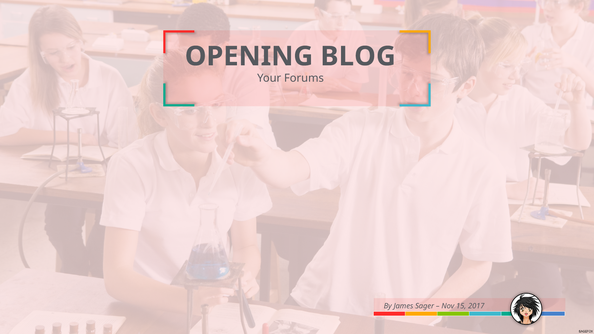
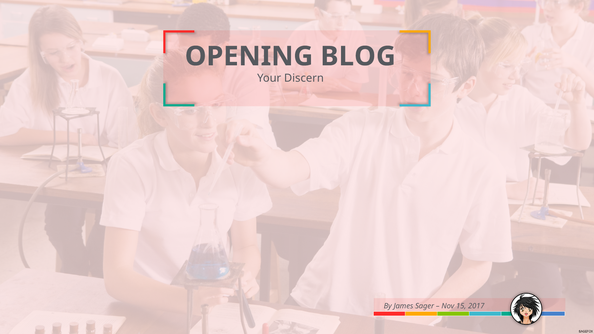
Forums: Forums -> Discern (304, 78)
